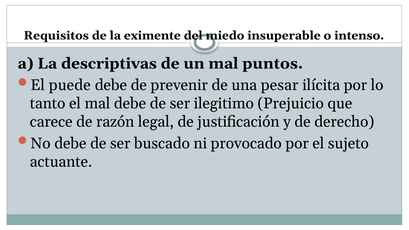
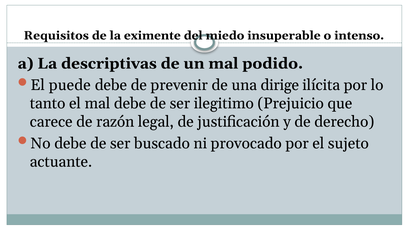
puntos: puntos -> podido (273, 64)
pesar: pesar -> dirige (280, 85)
